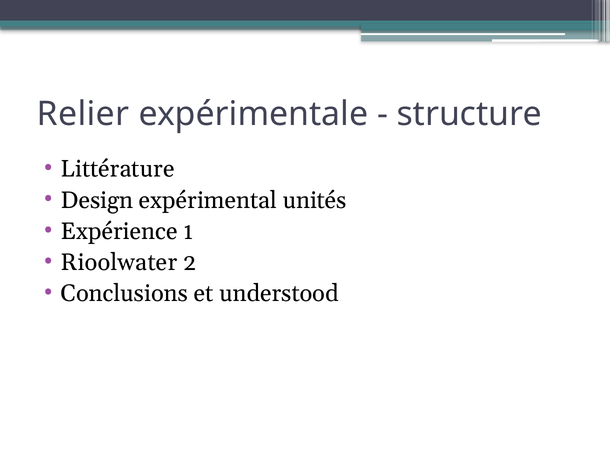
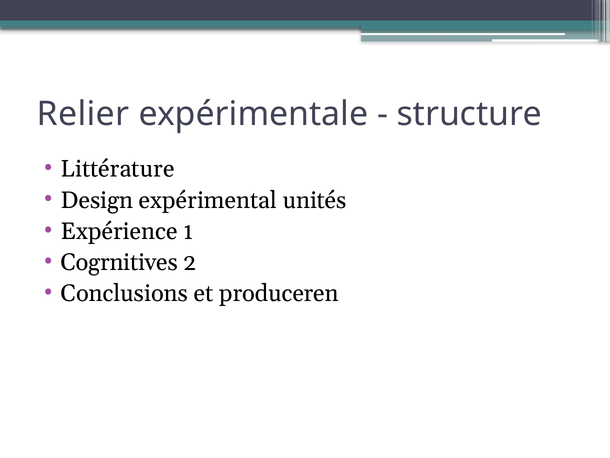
Rioolwater: Rioolwater -> Cogrnitives (119, 262)
understood: understood -> produceren (279, 293)
